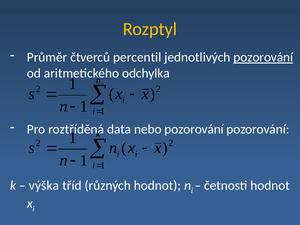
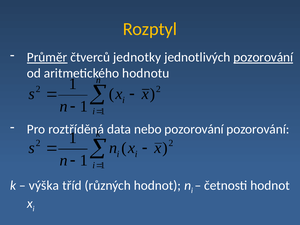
Průměr underline: none -> present (47, 57)
percentil: percentil -> jednotky (137, 57)
odchylka: odchylka -> hodnotu (146, 73)
